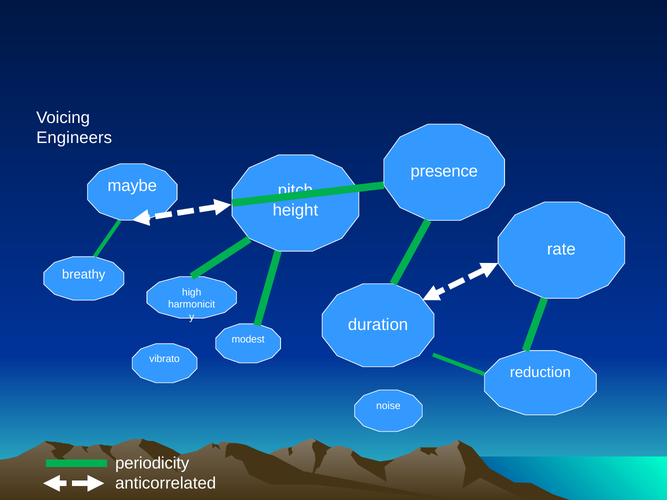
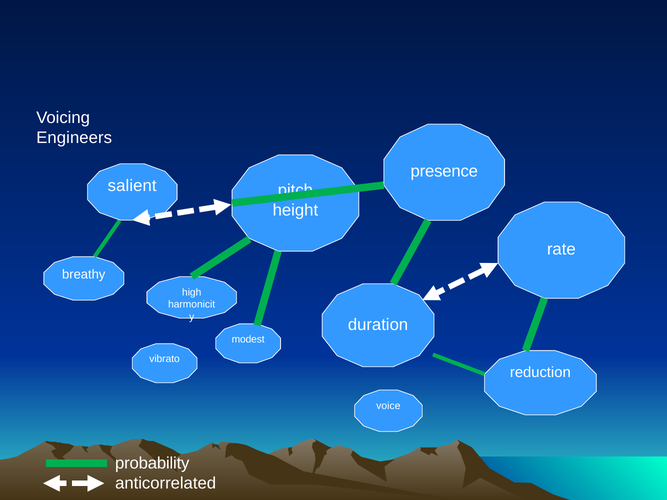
maybe: maybe -> salient (132, 186)
noise: noise -> voice (388, 406)
periodicity: periodicity -> probability (152, 463)
